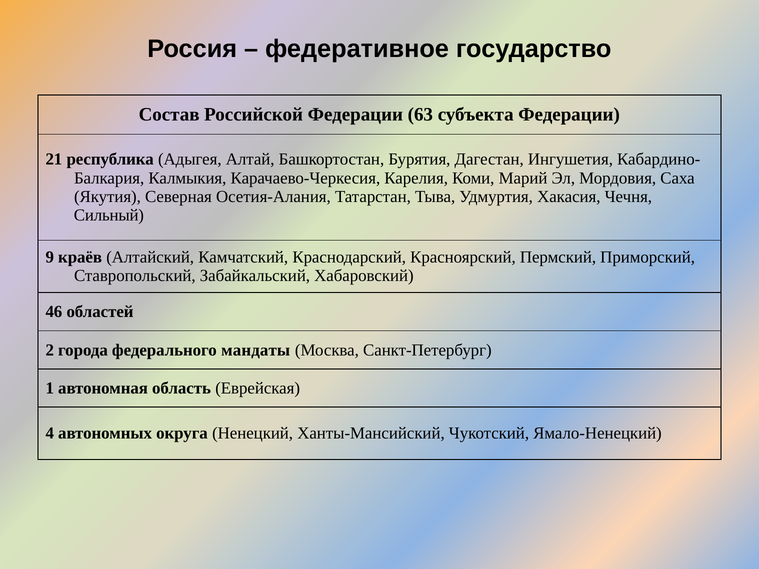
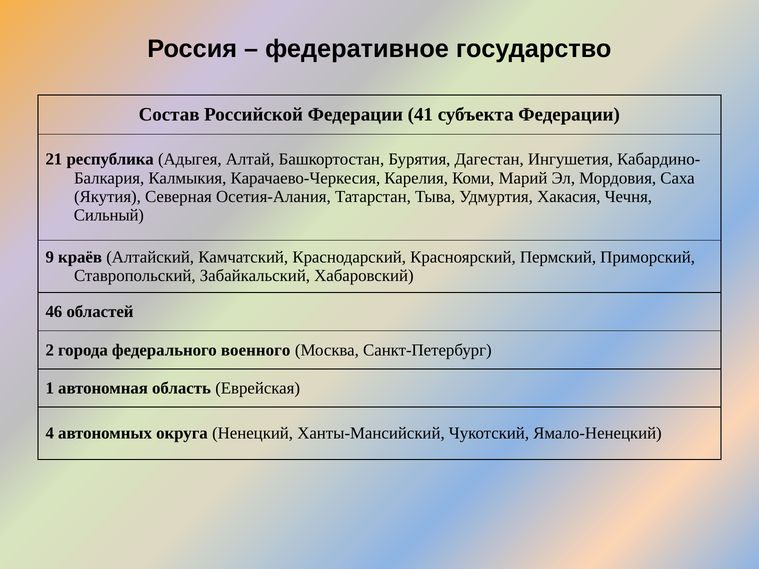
63: 63 -> 41 (420, 115)
мандаты: мандаты -> военного (256, 350)
